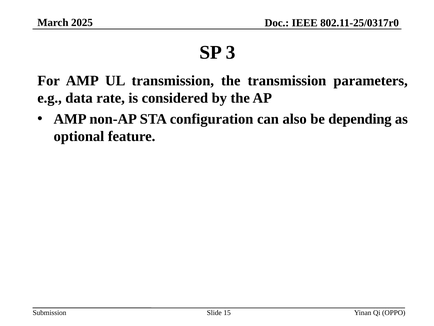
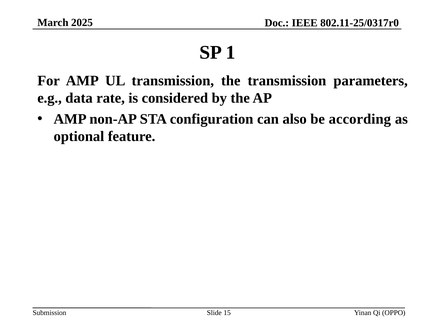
3: 3 -> 1 (231, 52)
depending: depending -> according (360, 119)
